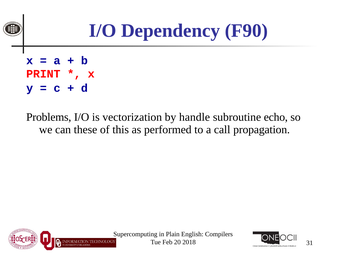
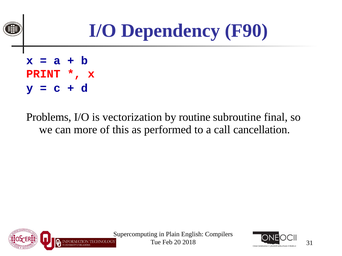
handle: handle -> routine (195, 117)
echo: echo -> final (276, 117)
these: these -> more (85, 130)
propagation: propagation -> cancellation (262, 130)
